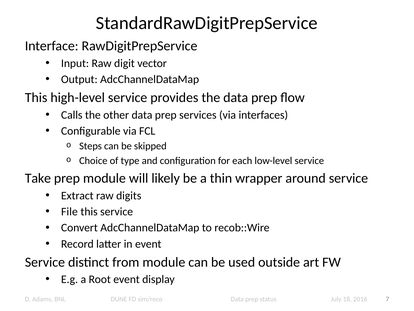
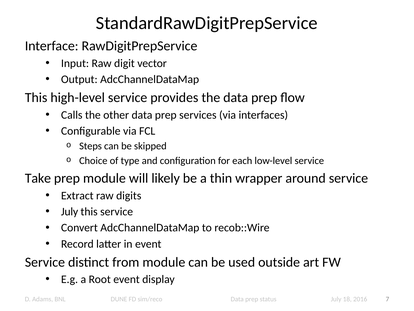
File: File -> July (70, 211)
